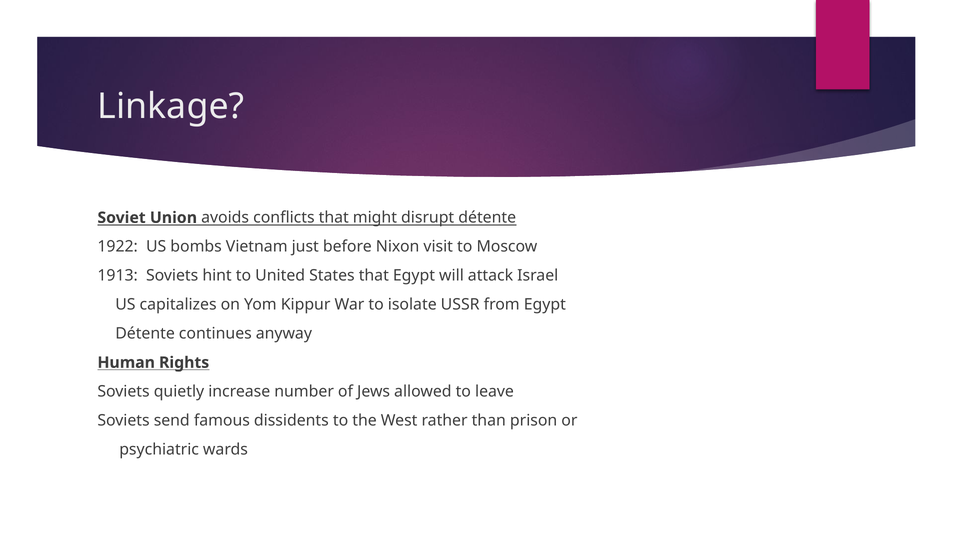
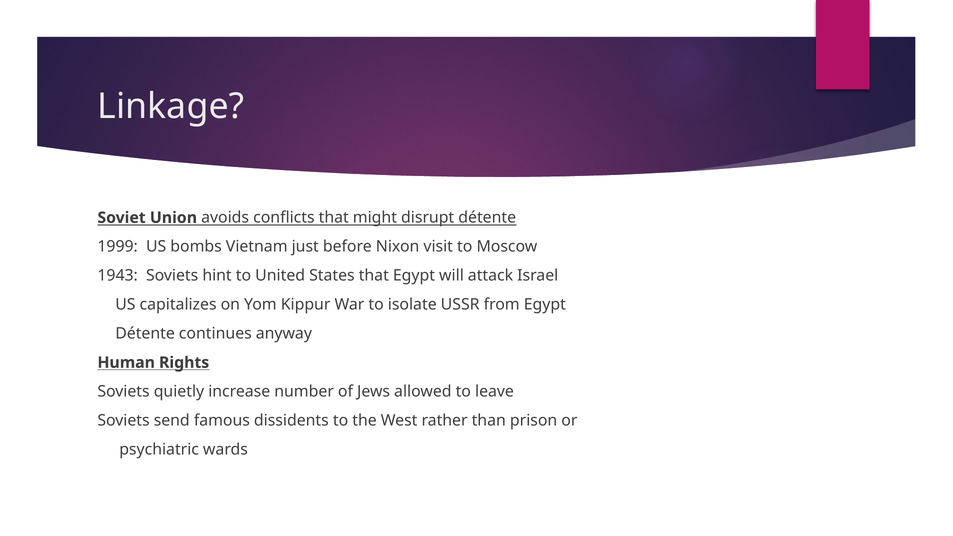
1922: 1922 -> 1999 (118, 247)
1913: 1913 -> 1943 (118, 276)
